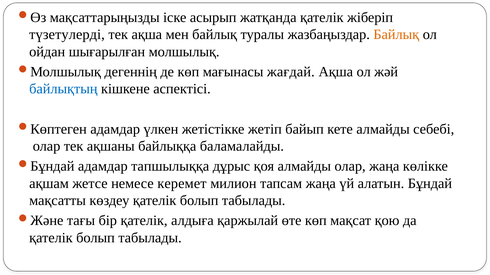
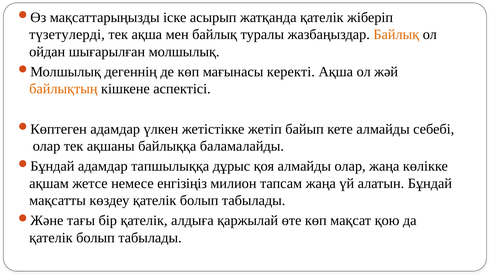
жағдай: жағдай -> керекті (291, 72)
байлықтың colour: blue -> orange (63, 89)
керемет: керемет -> енгізіңіз (182, 184)
